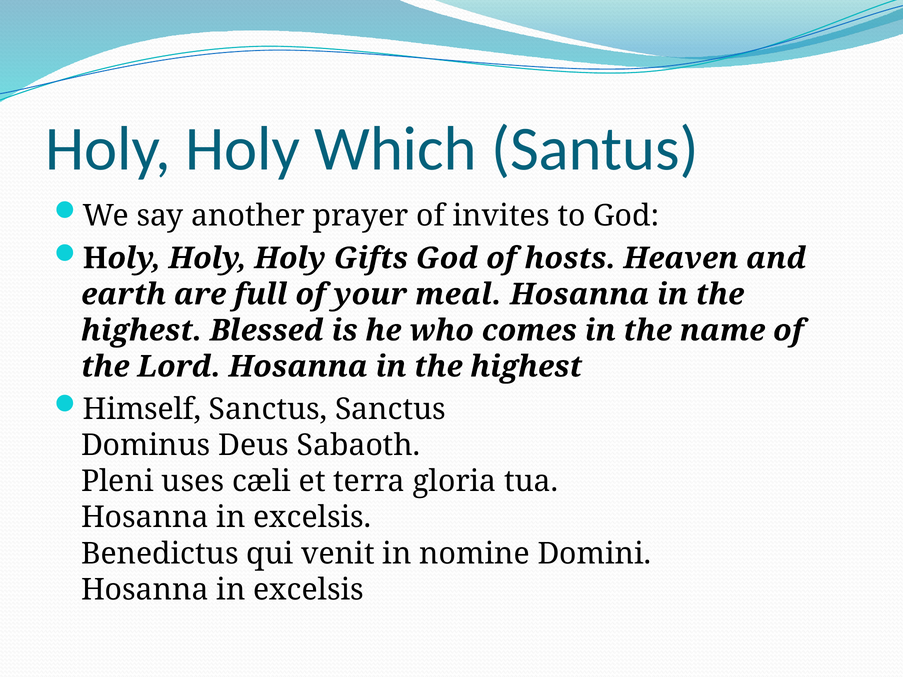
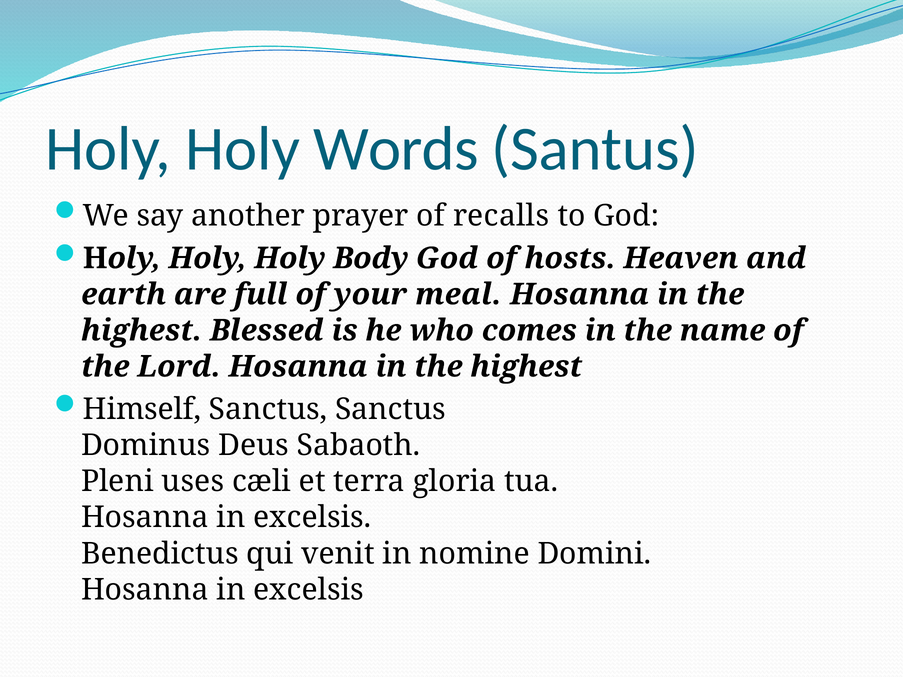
Which: Which -> Words (396, 149)
invites: invites -> recalls (501, 216)
Gifts: Gifts -> Body (371, 258)
